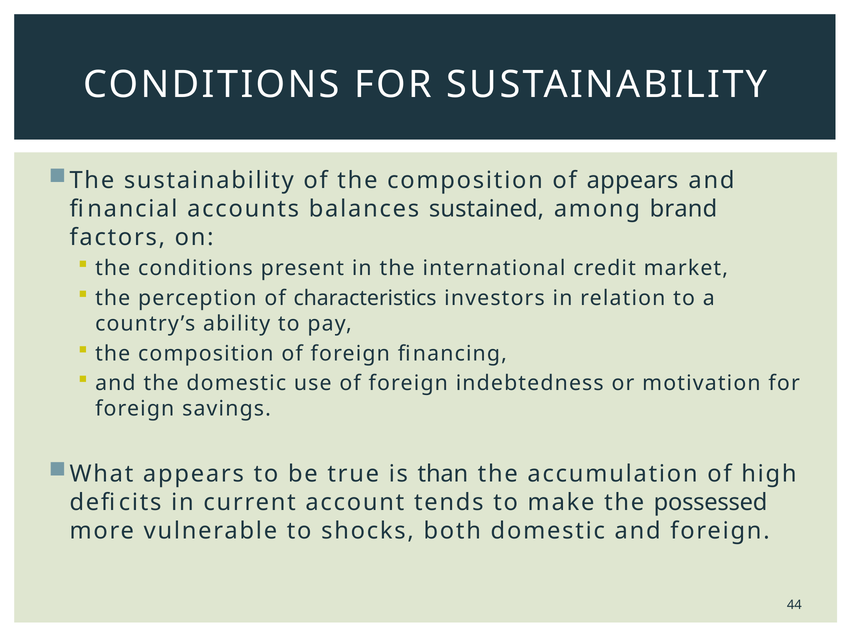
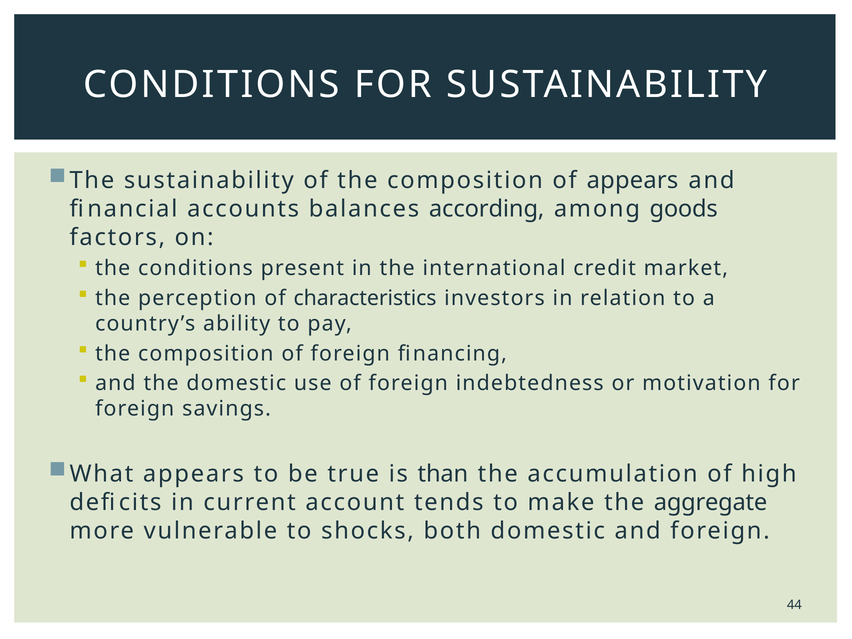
sustained: sustained -> according (487, 209)
brand: brand -> goods (684, 209)
possessed: possessed -> aggregate (711, 502)
